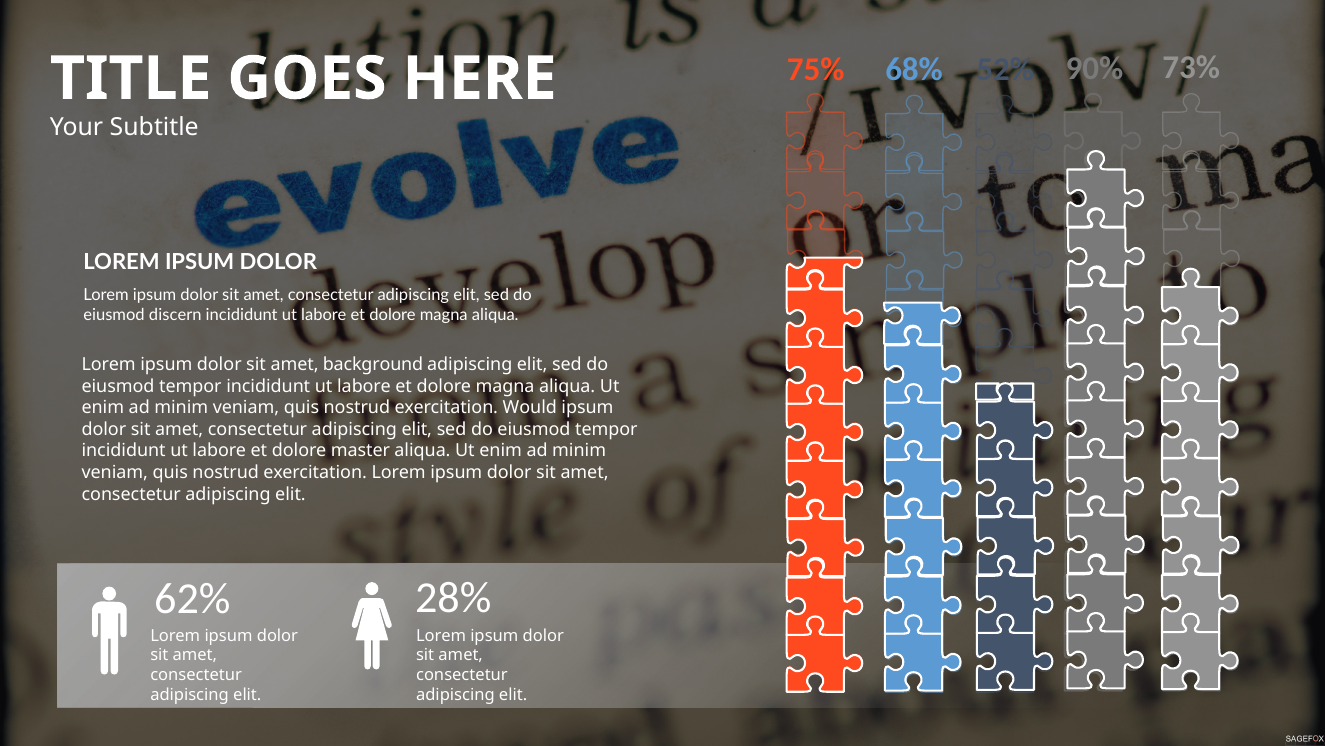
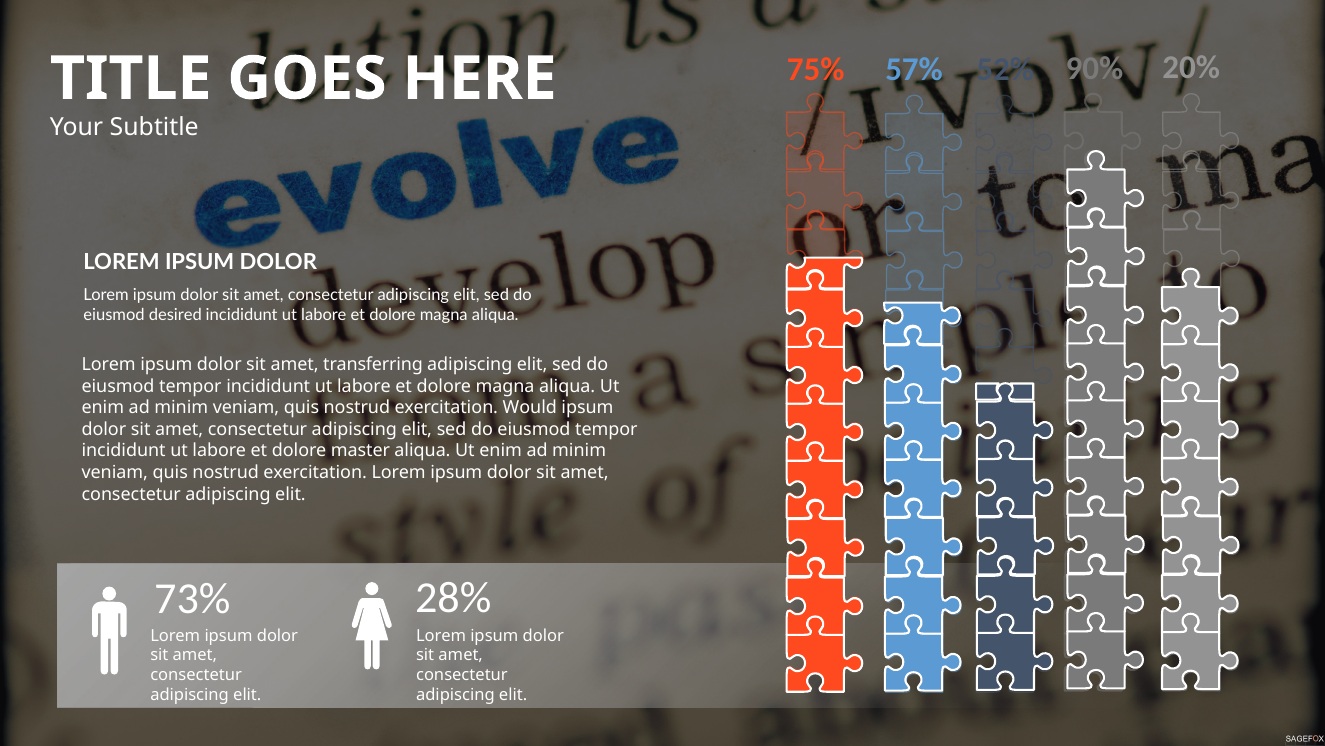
73%: 73% -> 20% (1191, 68)
68%: 68% -> 57% (914, 69)
discern: discern -> desired (175, 315)
background: background -> transferring (373, 364)
62%: 62% -> 73% (192, 598)
